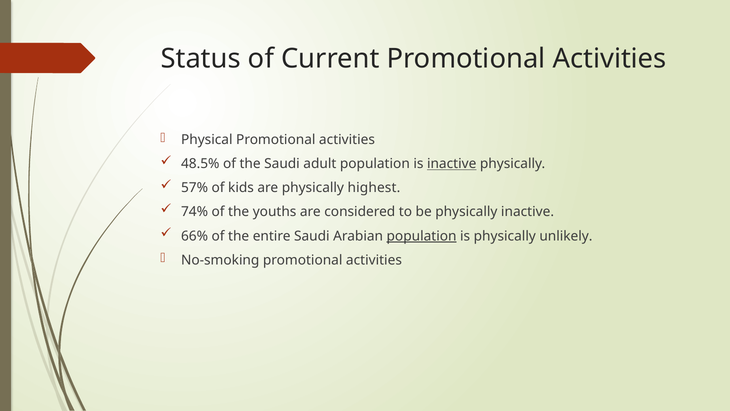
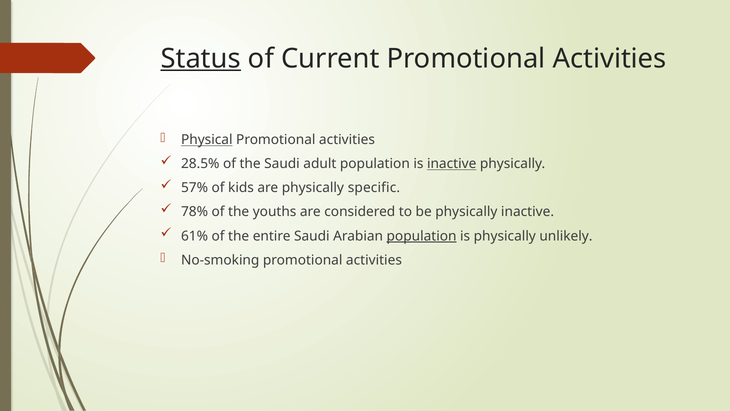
Status underline: none -> present (201, 58)
Physical underline: none -> present (207, 140)
48.5%: 48.5% -> 28.5% (200, 164)
highest: highest -> specific (374, 188)
74%: 74% -> 78% (195, 212)
66%: 66% -> 61% (195, 236)
